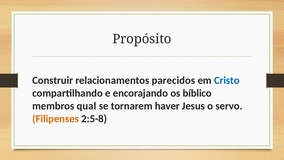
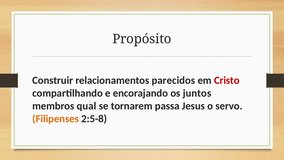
Cristo colour: blue -> red (227, 80)
bíblico: bíblico -> juntos (197, 93)
haver: haver -> passa (167, 106)
